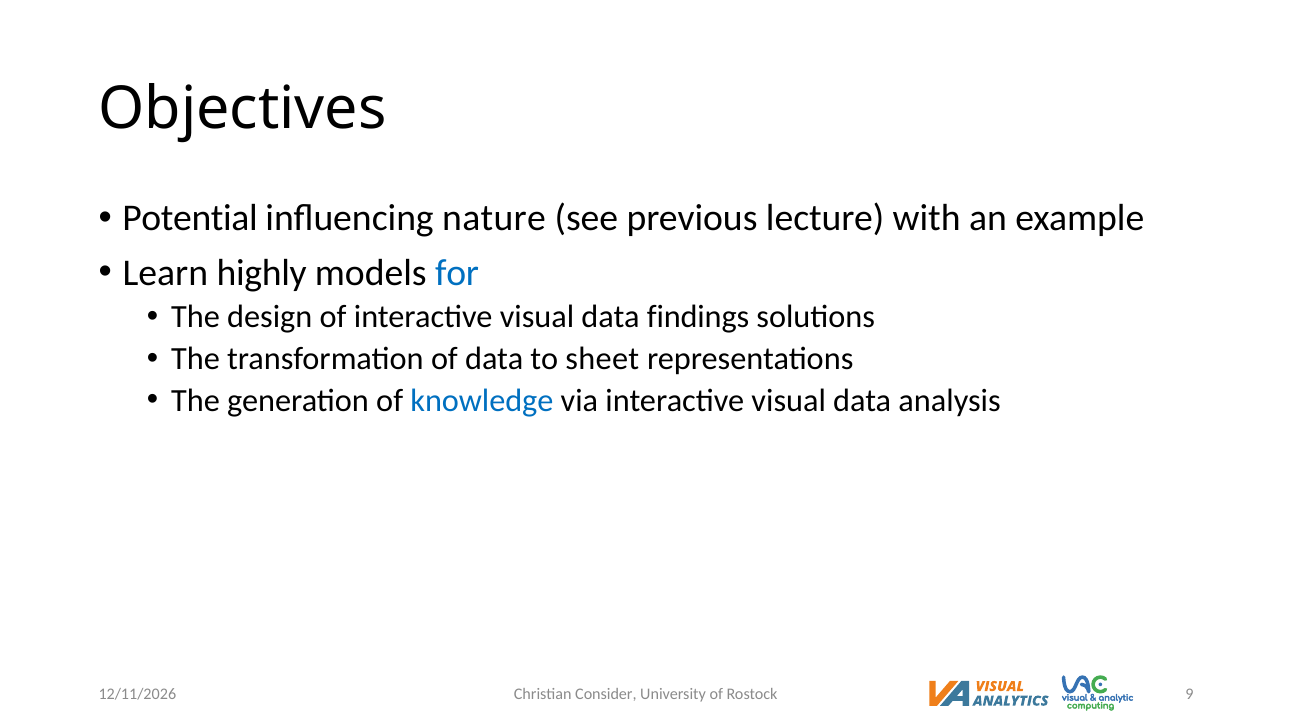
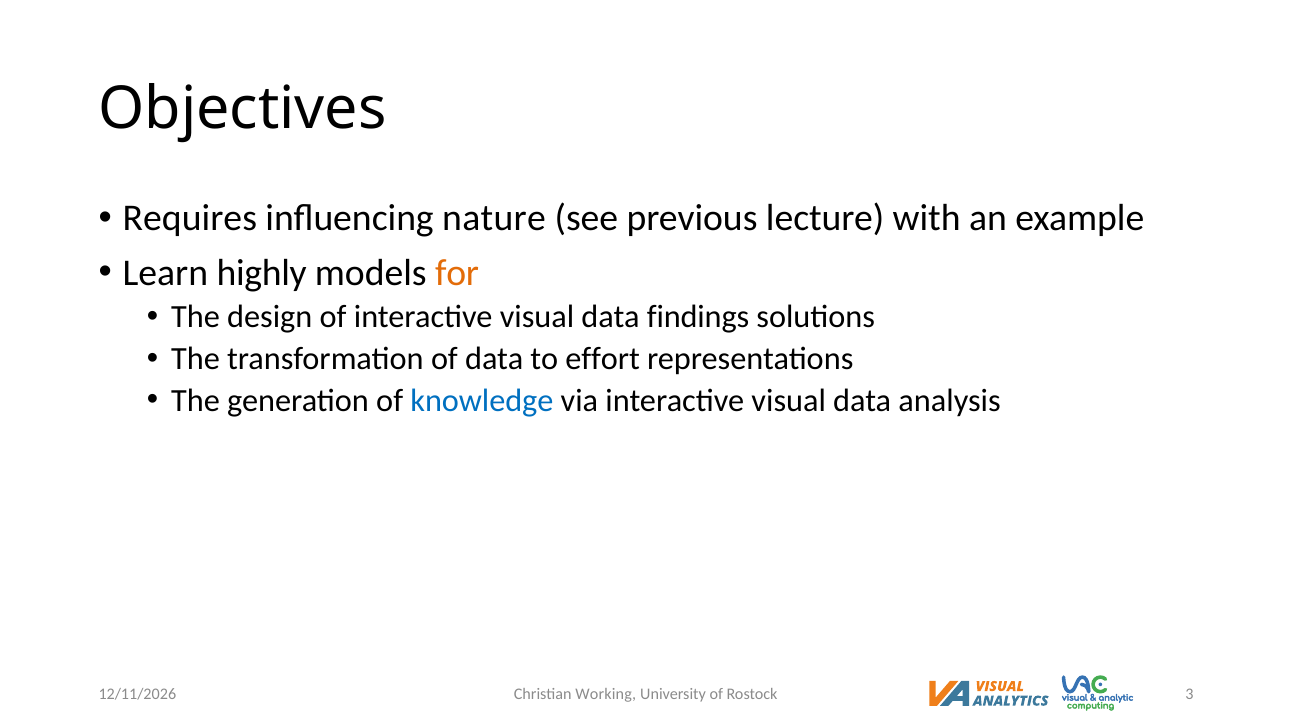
Potential: Potential -> Requires (190, 218)
for colour: blue -> orange (457, 273)
sheet: sheet -> effort (603, 359)
Consider: Consider -> Working (606, 694)
9: 9 -> 3 (1189, 694)
